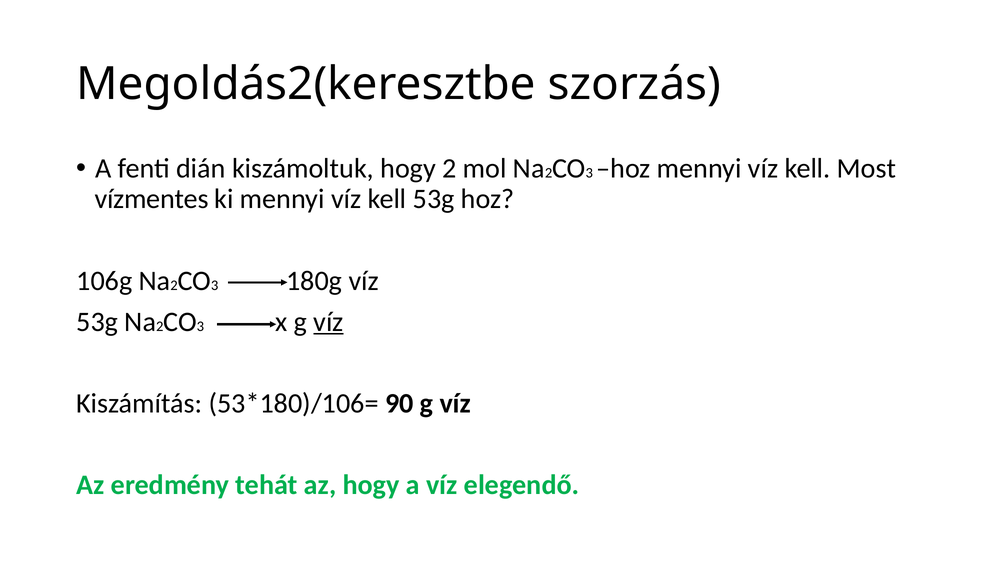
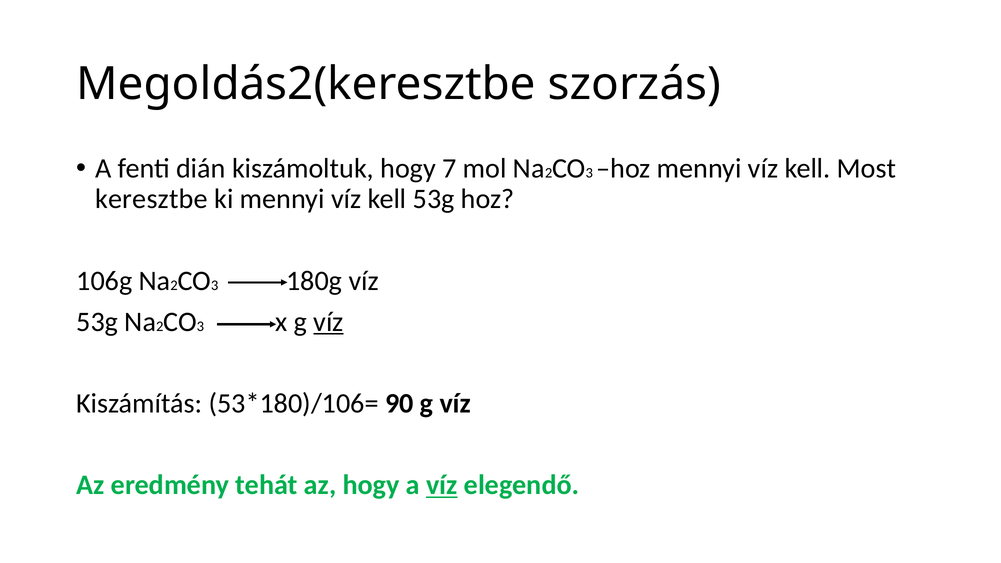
hogy 2: 2 -> 7 (449, 169)
vízmentes: vízmentes -> keresztbe (151, 199)
víz underline: none -> present (442, 485)
